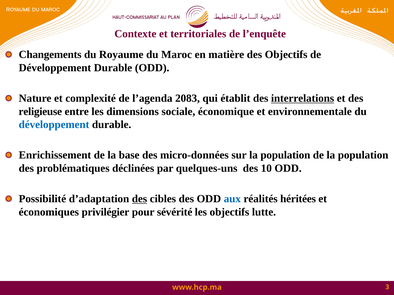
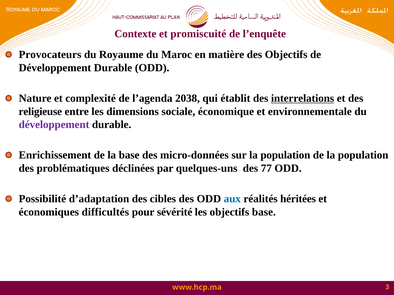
territoriales: territoriales -> promiscuité (198, 34)
Changements: Changements -> Provocateurs (50, 55)
2083: 2083 -> 2038 (188, 98)
développement colour: blue -> purple (54, 125)
10: 10 -> 77 (266, 169)
des underline: present -> none (139, 199)
privilégier: privilégier -> difficultés (105, 212)
objectifs lutte: lutte -> base (264, 212)
